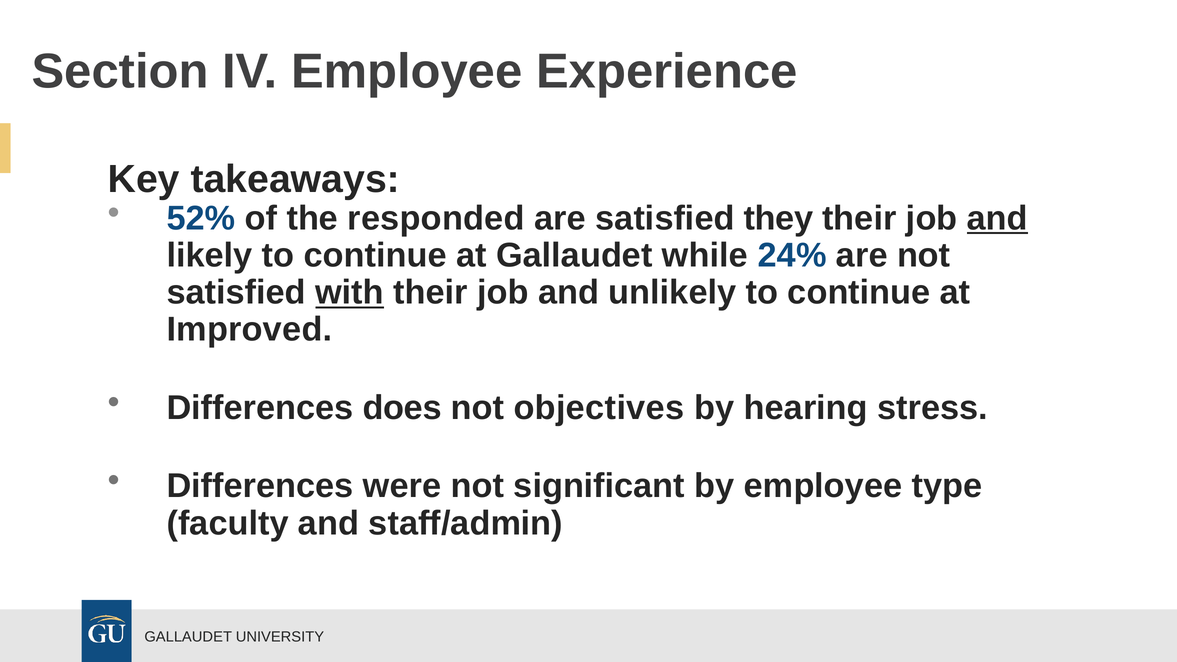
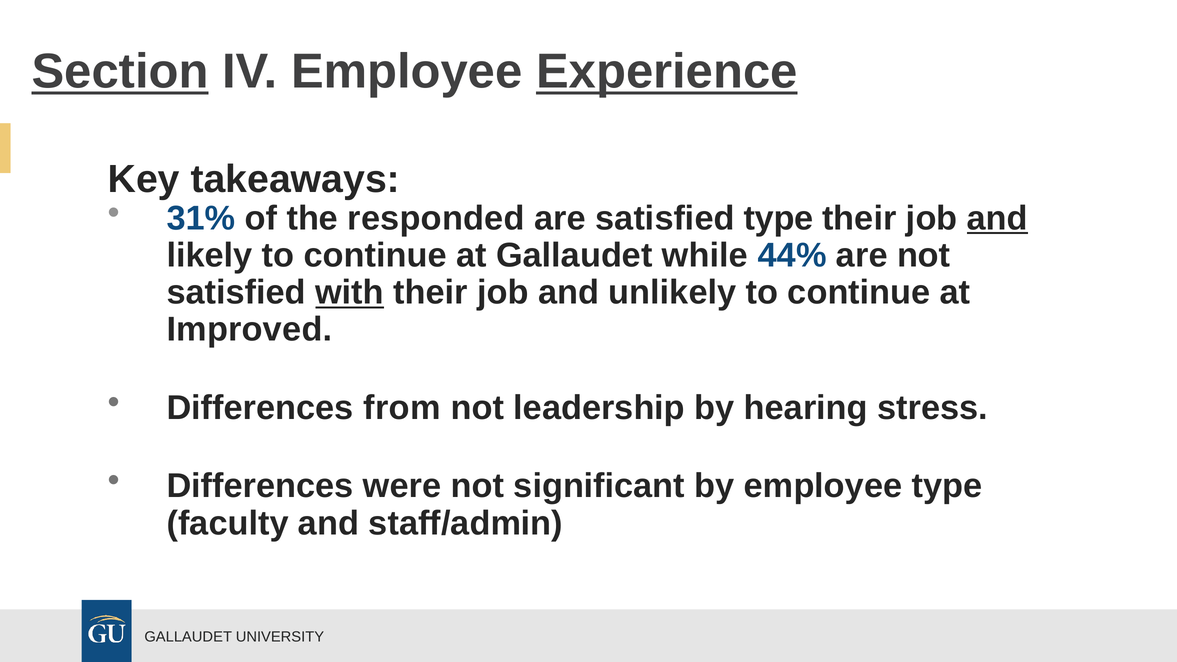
Section underline: none -> present (120, 72)
Experience underline: none -> present (667, 72)
52%: 52% -> 31% (201, 218)
satisfied they: they -> type (779, 218)
24%: 24% -> 44% (792, 256)
does: does -> from (402, 408)
objectives: objectives -> leadership (599, 408)
